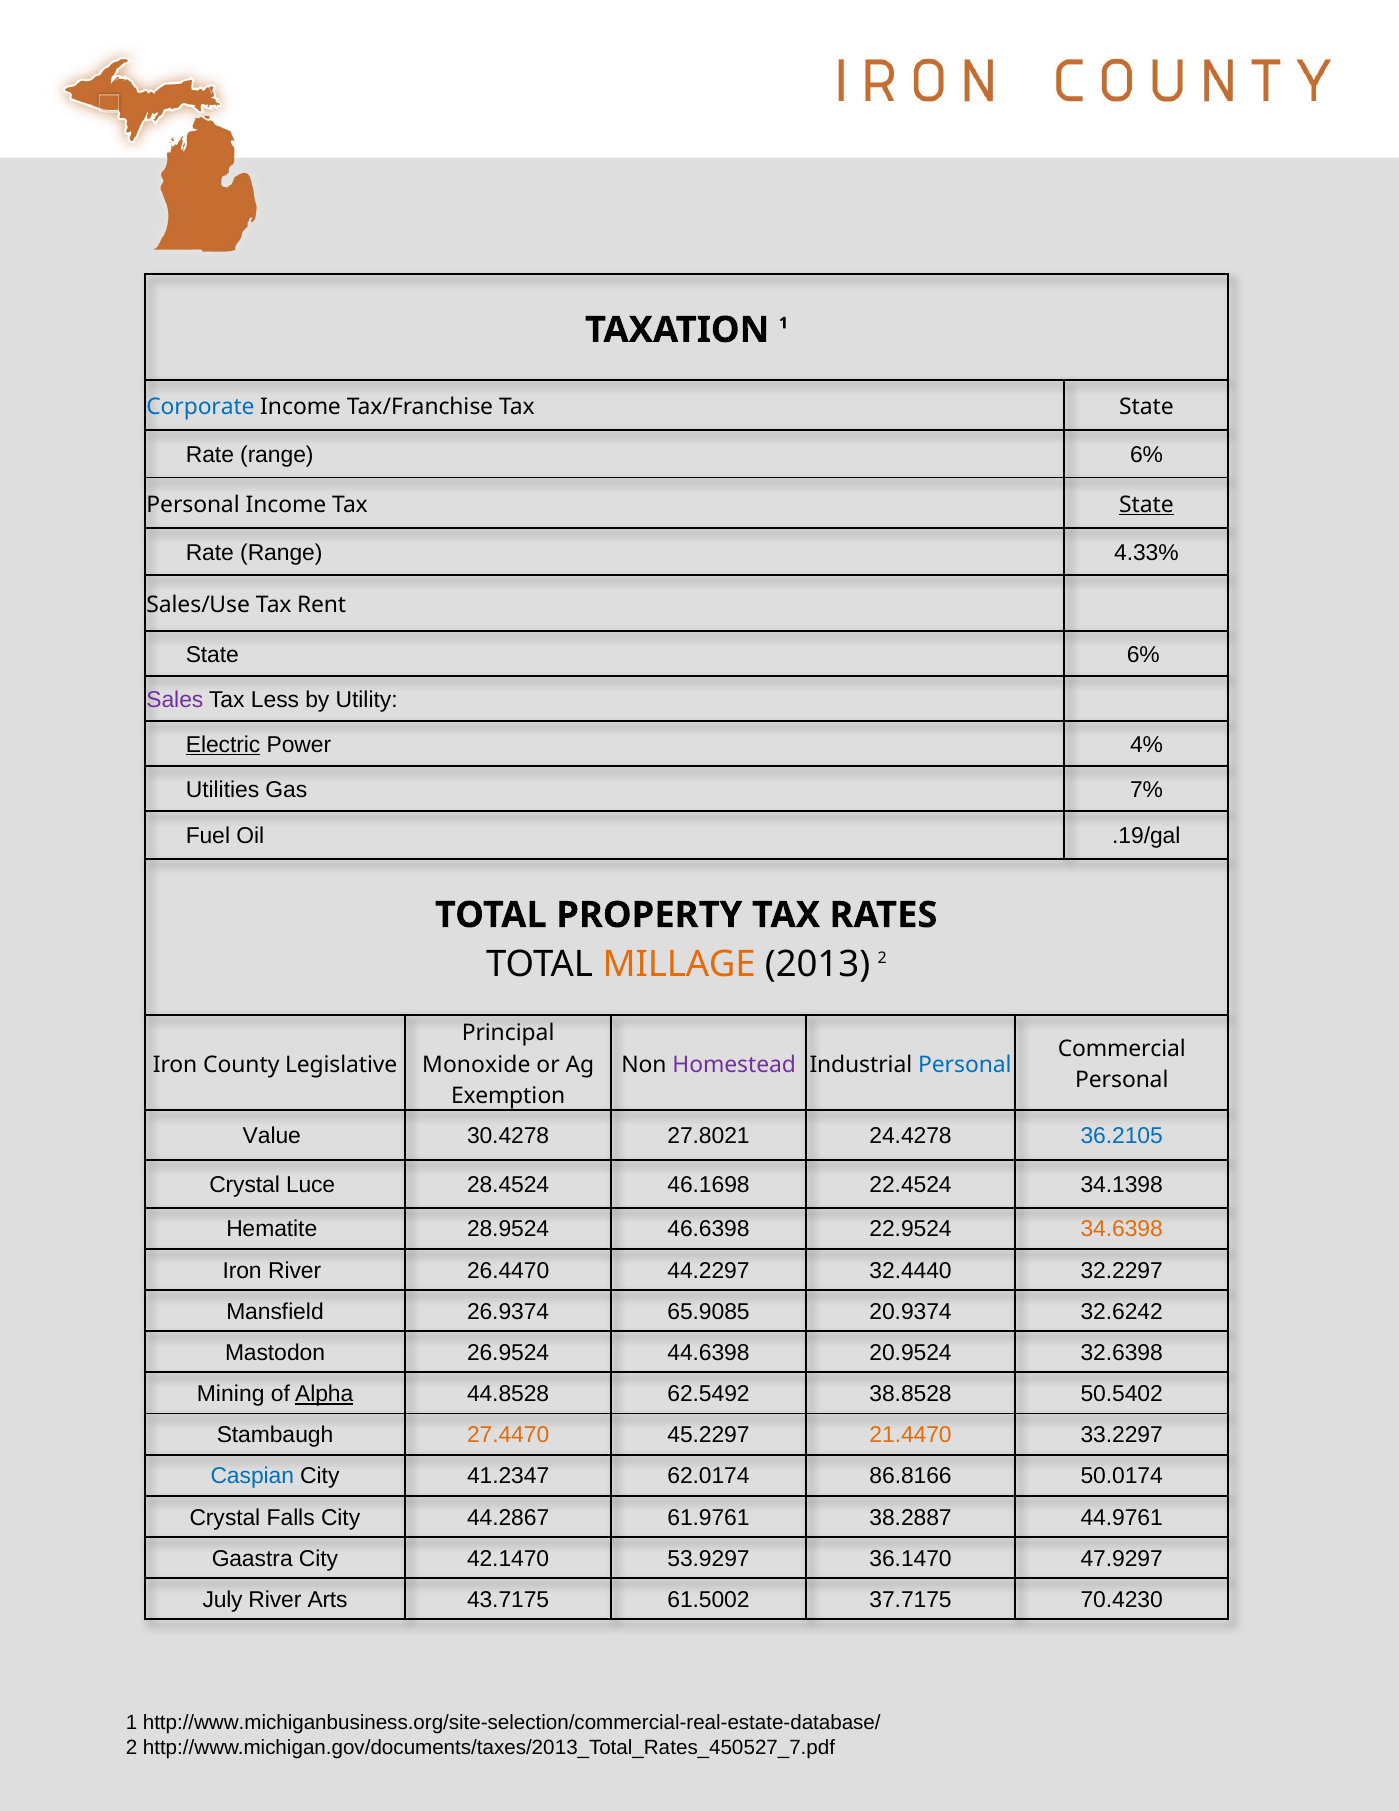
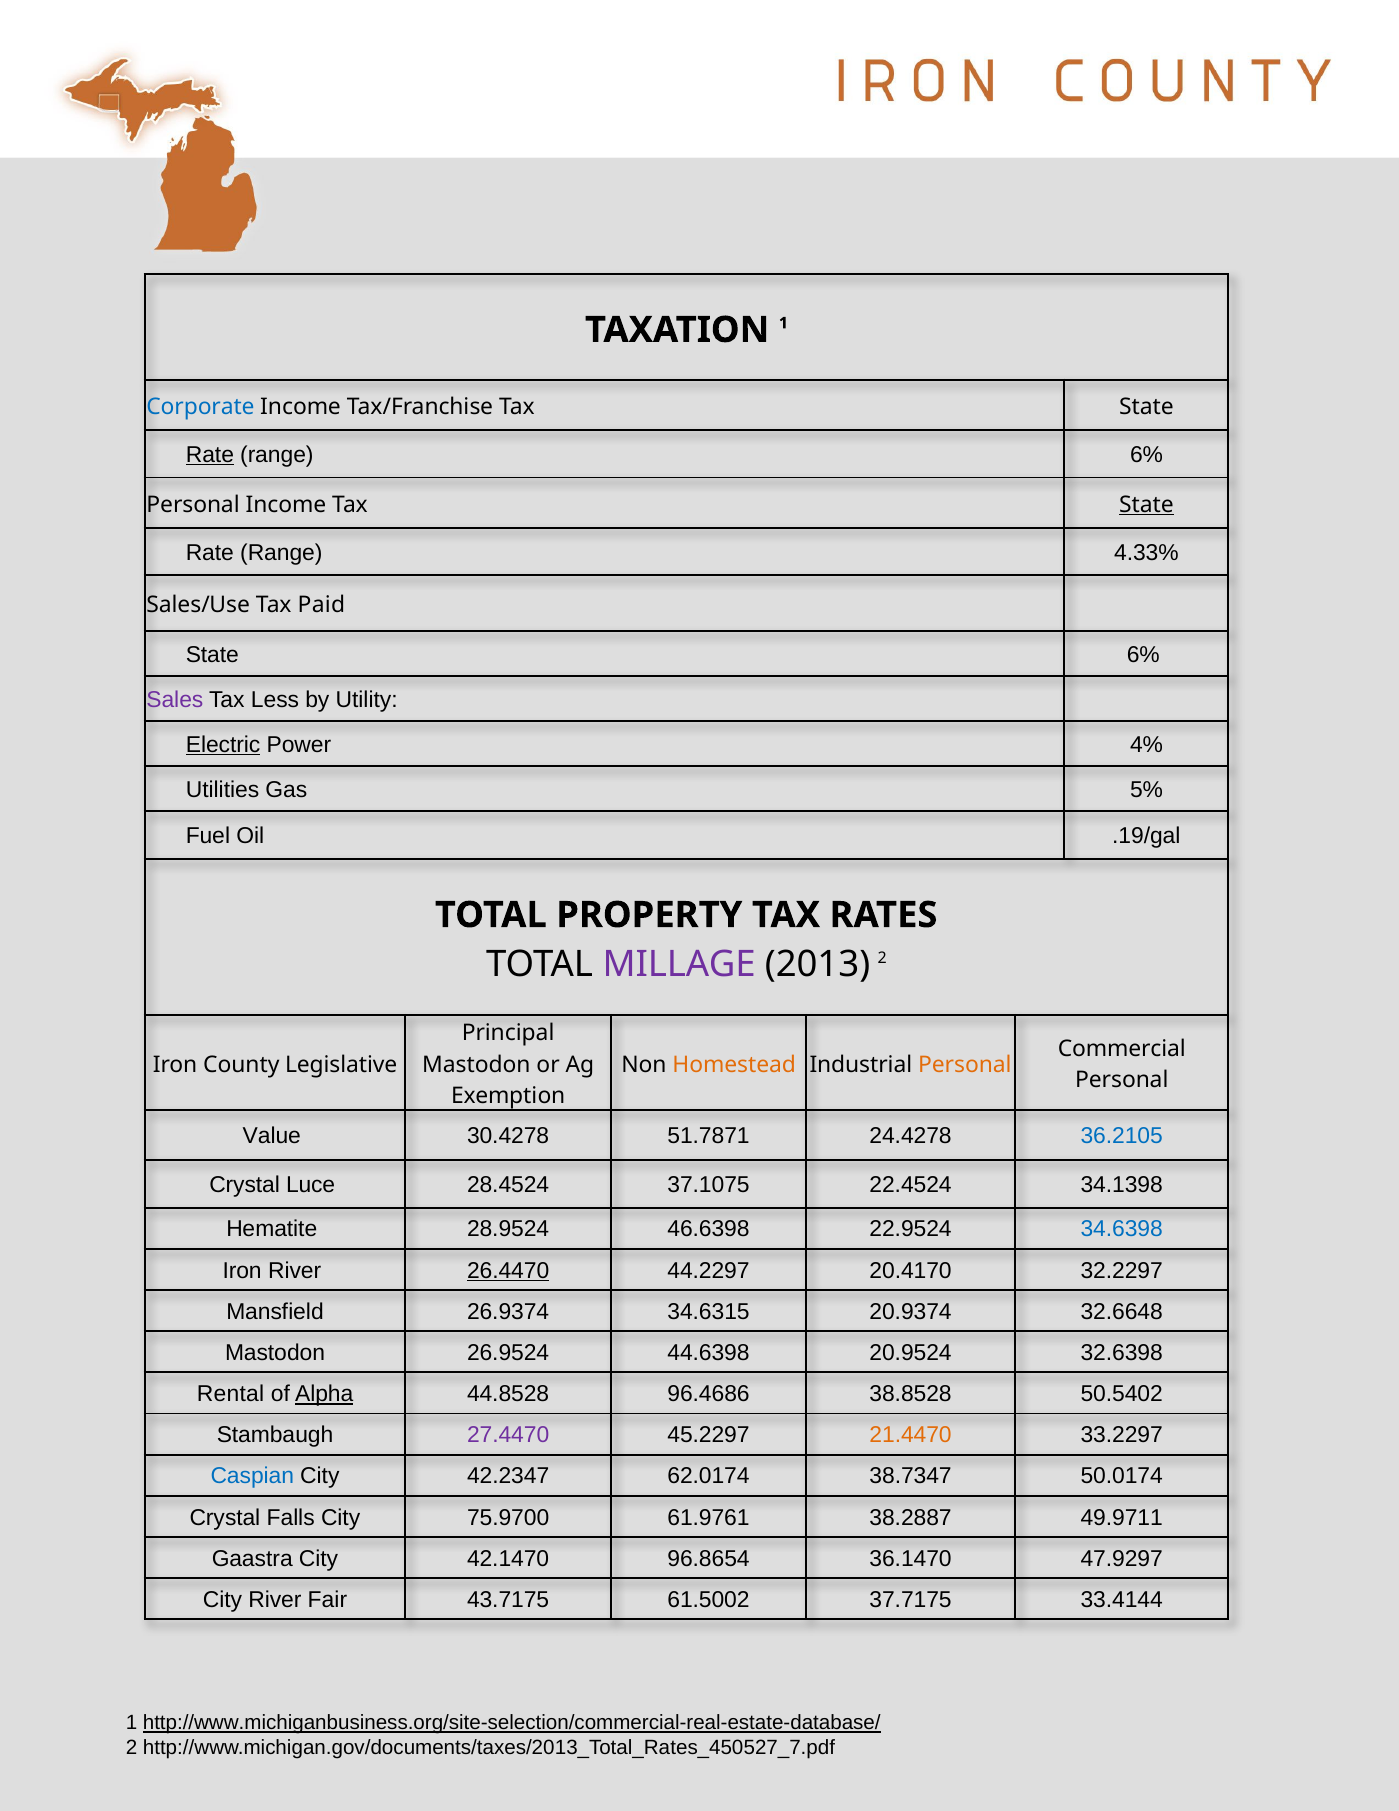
Rate underline: none -> present (210, 455)
Rent: Rent -> Paid (321, 605)
7%: 7% -> 5% (1147, 790)
MILLAGE colour: orange -> purple (679, 964)
Monoxide: Monoxide -> Mastodon (476, 1064)
Homestead colour: purple -> orange (734, 1064)
Personal colour: blue -> orange (965, 1064)
27.8021: 27.8021 -> 51.7871 (709, 1135)
46.1698: 46.1698 -> 37.1075 (709, 1184)
34.6398 colour: orange -> blue (1122, 1229)
26.4470 underline: none -> present (508, 1270)
32.4440: 32.4440 -> 20.4170 (911, 1270)
65.9085: 65.9085 -> 34.6315 (709, 1311)
32.6242: 32.6242 -> 32.6648 (1122, 1311)
Mining: Mining -> Rental (231, 1394)
62.5492: 62.5492 -> 96.4686 (709, 1394)
27.4470 colour: orange -> purple (508, 1435)
41.2347: 41.2347 -> 42.2347 (508, 1476)
86.8166: 86.8166 -> 38.7347 (911, 1476)
44.2867: 44.2867 -> 75.9700 (508, 1517)
44.9761: 44.9761 -> 49.9711 (1122, 1517)
53.9297: 53.9297 -> 96.8654 (709, 1558)
July: July -> City (223, 1599)
Arts: Arts -> Fair (327, 1599)
70.4230: 70.4230 -> 33.4144 (1122, 1599)
http://www.michiganbusiness.org/site-selection/commercial-real-estate-database/ underline: none -> present (512, 1723)
